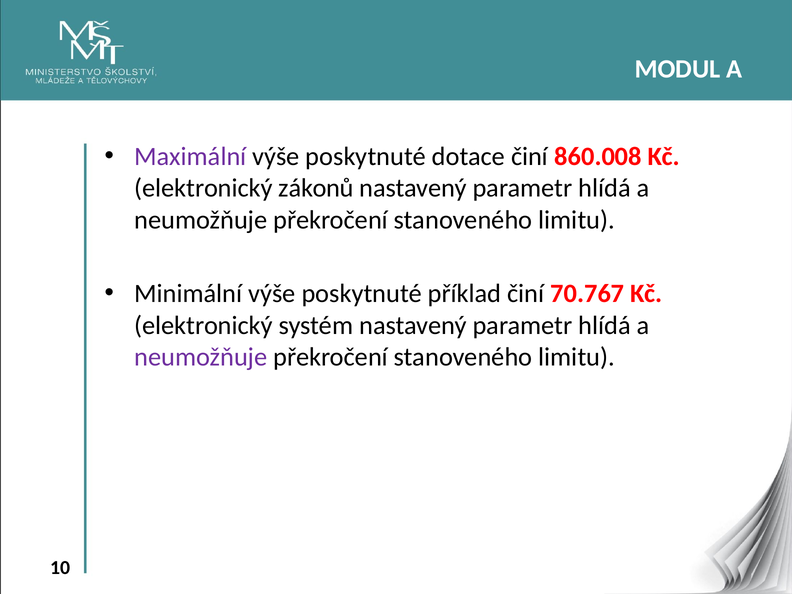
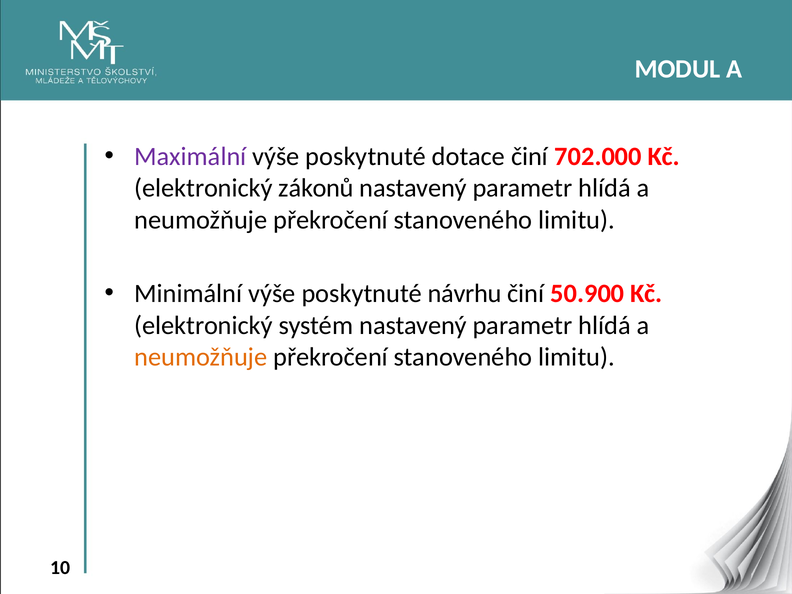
860.008: 860.008 -> 702.000 (598, 156)
příklad: příklad -> návrhu (465, 294)
70.767: 70.767 -> 50.900 (587, 294)
neumožňuje colour: purple -> orange (201, 357)
